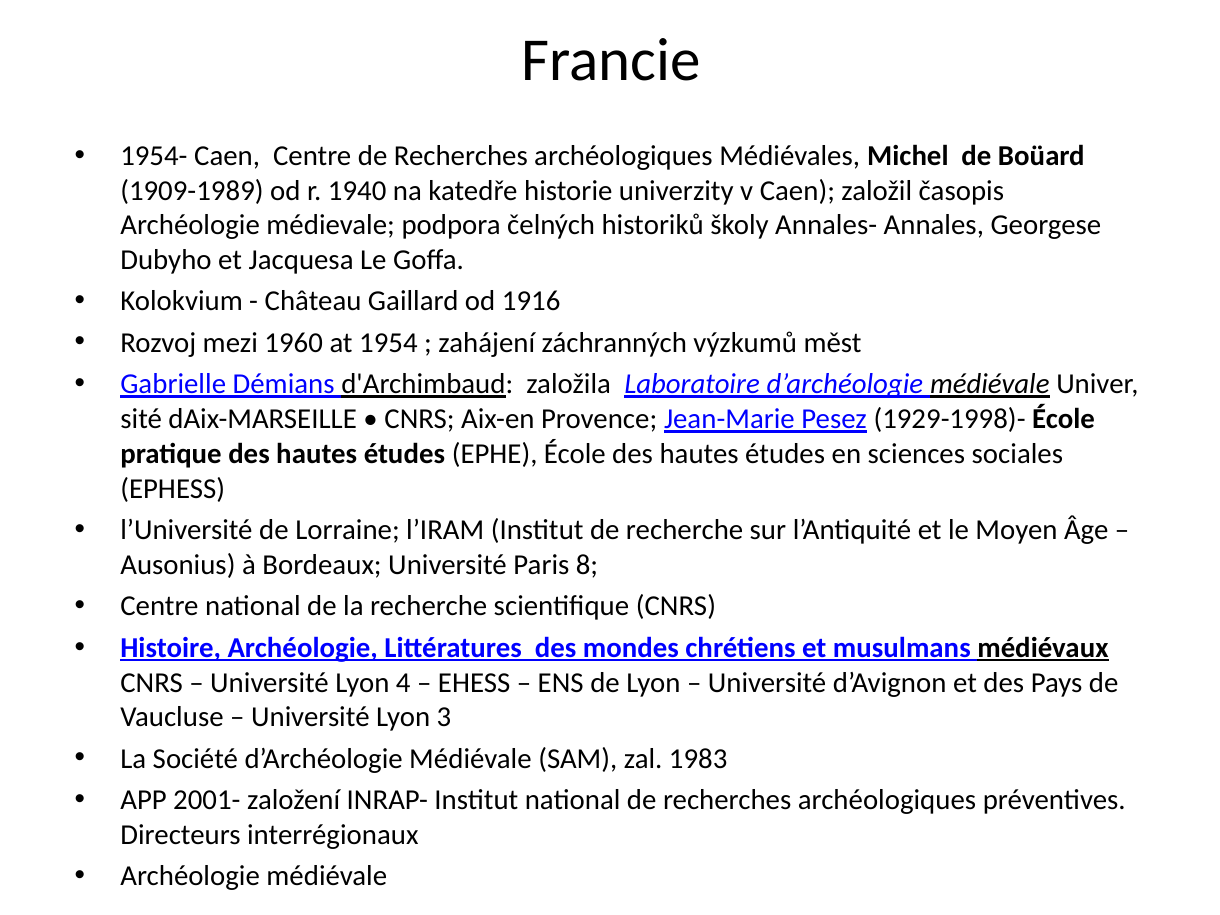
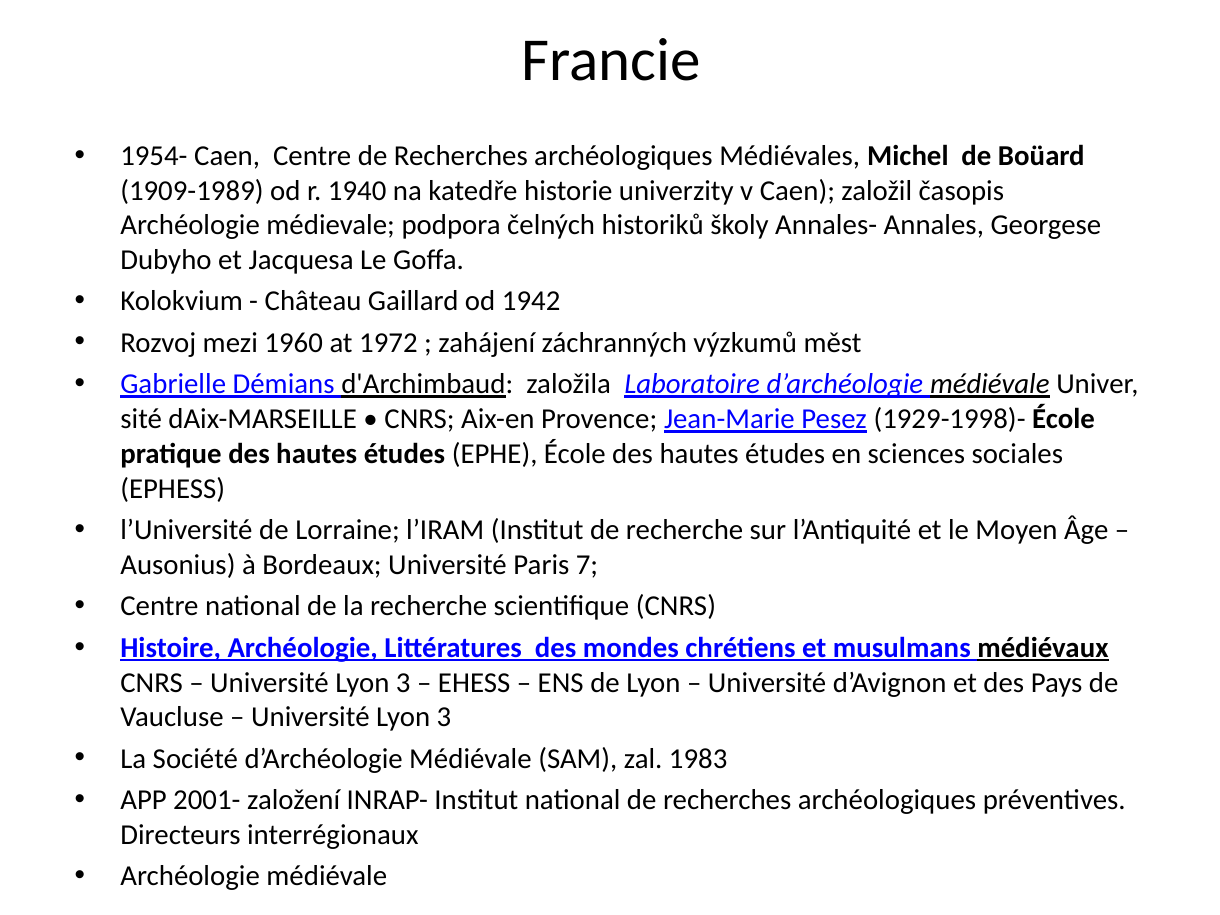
1916: 1916 -> 1942 (531, 301)
1954: 1954 -> 1972 (388, 343)
8: 8 -> 7 (587, 565)
4: 4 -> 3 (403, 683)
